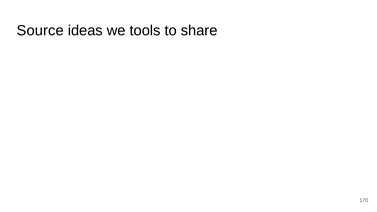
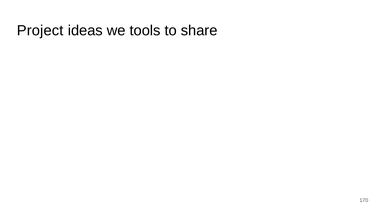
Source: Source -> Project (40, 31)
